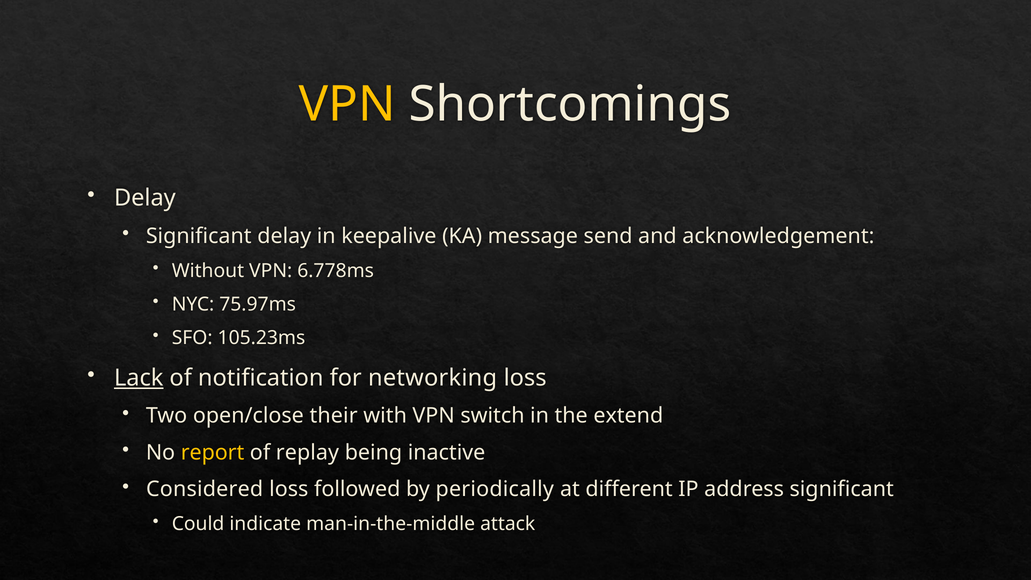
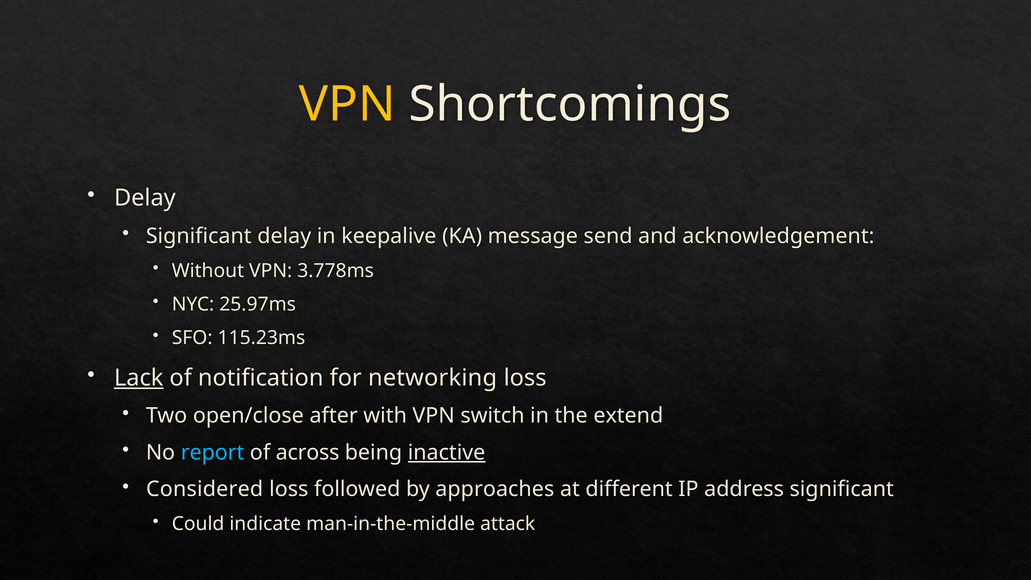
6.778ms: 6.778ms -> 3.778ms (336, 271)
75.97ms: 75.97ms -> 25.97ms (258, 304)
105.23ms: 105.23ms -> 115.23ms (261, 338)
their: their -> after (334, 416)
report colour: yellow -> light blue (213, 453)
replay: replay -> across (308, 453)
inactive underline: none -> present (447, 453)
periodically: periodically -> approaches (495, 489)
